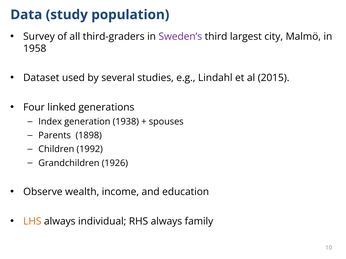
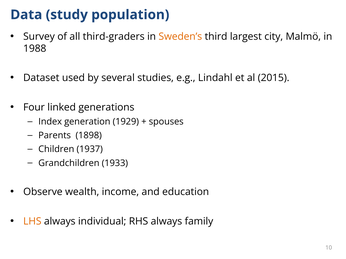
Sweden’s colour: purple -> orange (180, 37)
1958: 1958 -> 1988 (35, 49)
1938: 1938 -> 1929 (126, 122)
1992: 1992 -> 1937 (90, 149)
1926: 1926 -> 1933 (115, 163)
